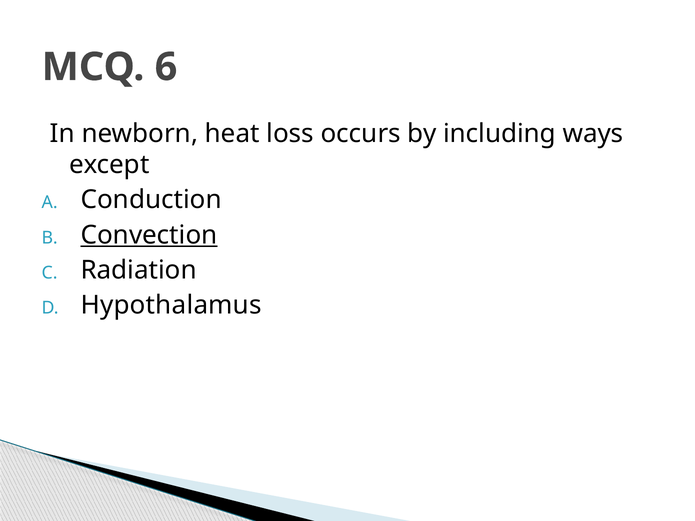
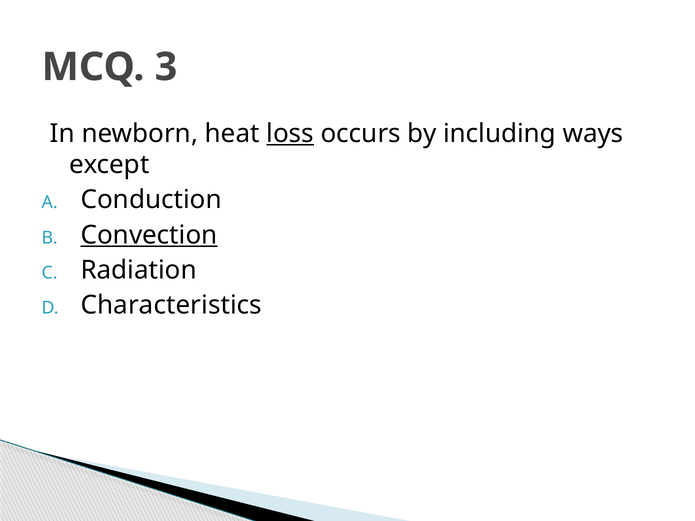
6: 6 -> 3 (166, 67)
loss underline: none -> present (290, 133)
Hypothalamus: Hypothalamus -> Characteristics (171, 305)
